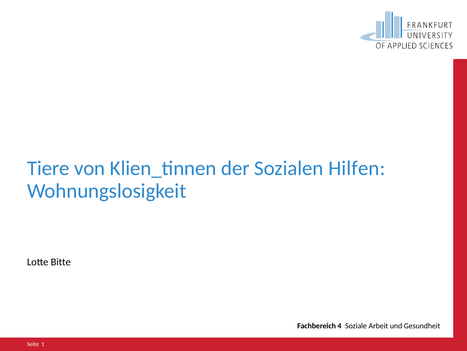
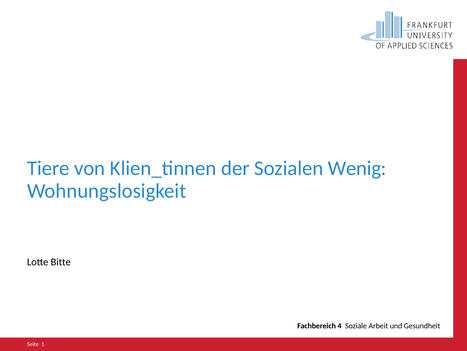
Hilfen: Hilfen -> Wenig (357, 168)
